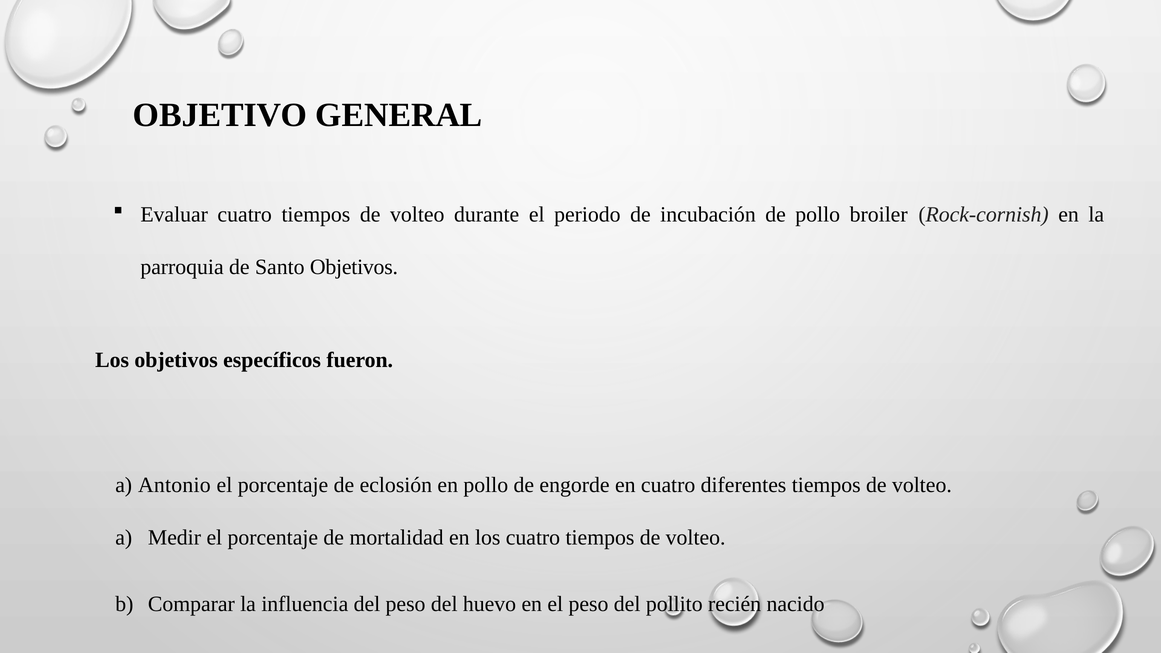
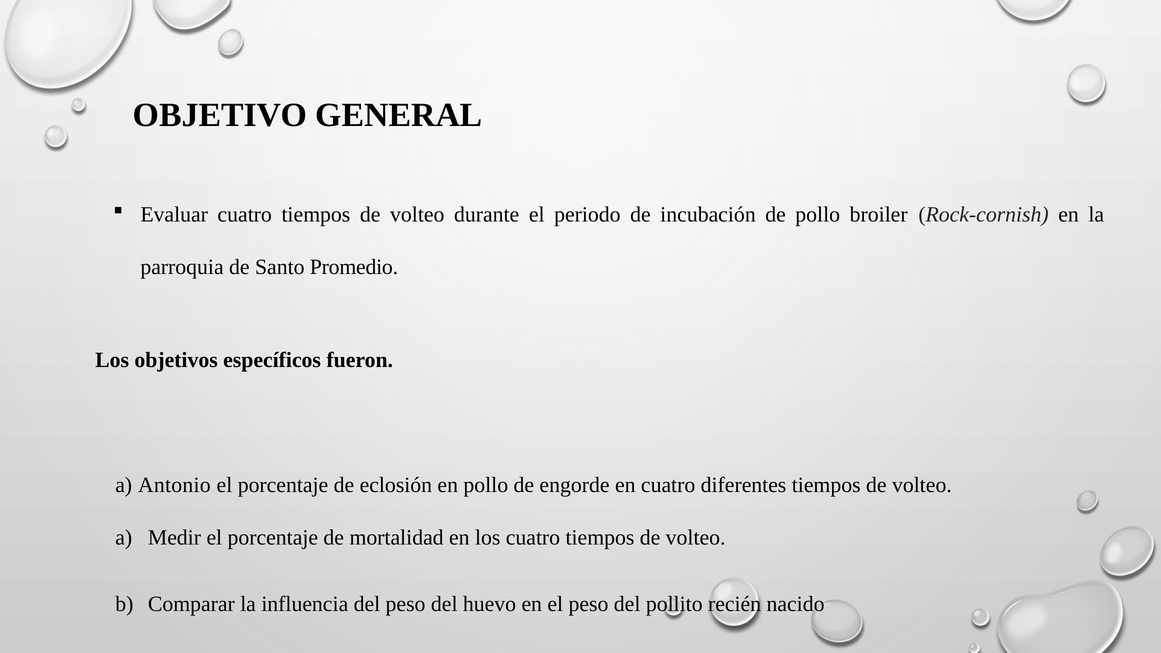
Santo Objetivos: Objetivos -> Promedio (354, 267)
